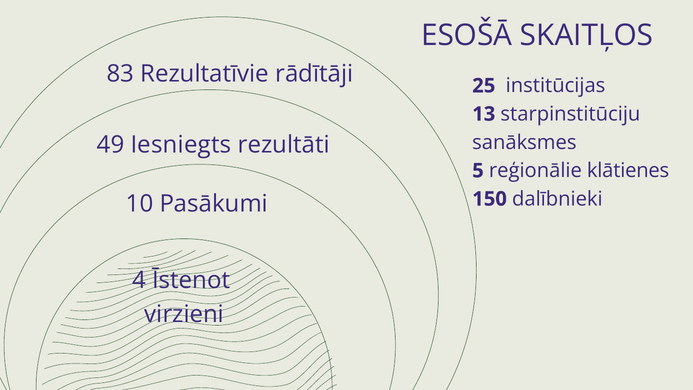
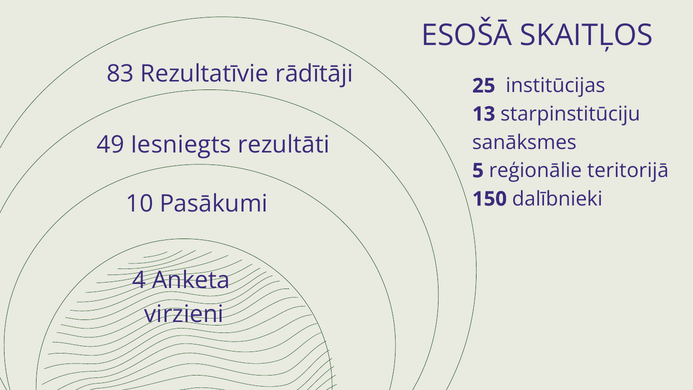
klātienes: klātienes -> teritorijā (628, 171)
Īstenot: Īstenot -> Anketa (191, 280)
